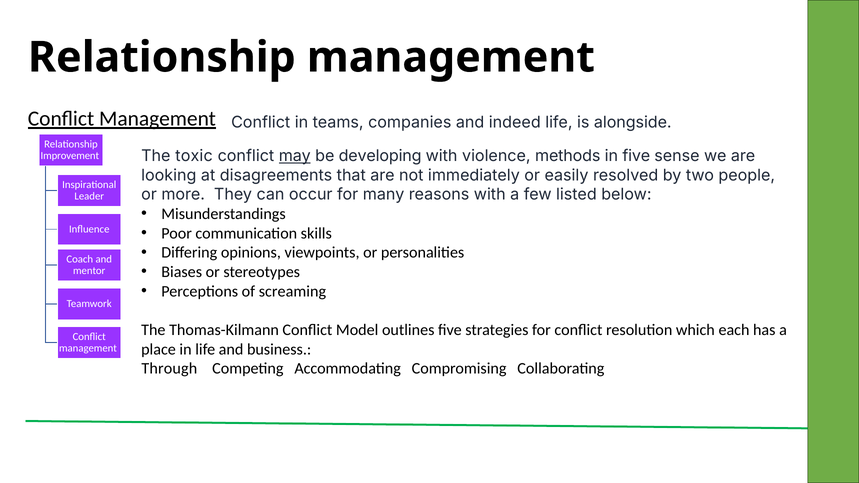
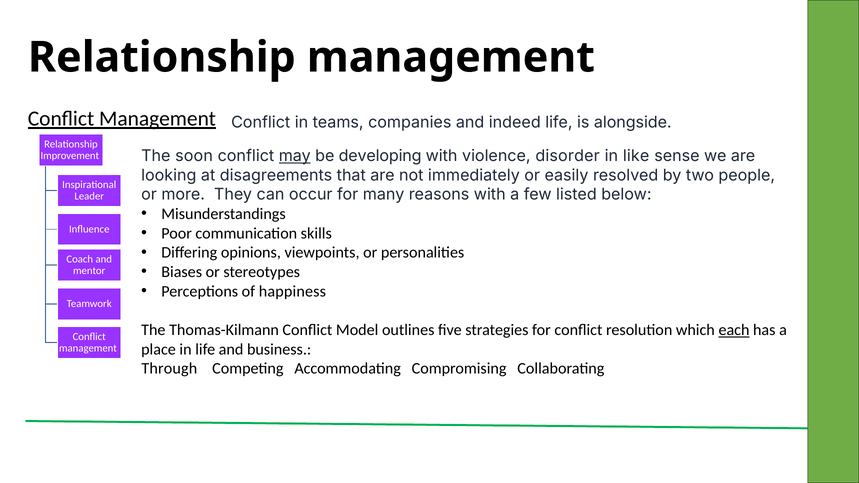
toxic: toxic -> soon (194, 156)
methods: methods -> disorder (568, 156)
in five: five -> like (636, 156)
screaming: screaming -> happiness (292, 291)
each underline: none -> present (734, 330)
